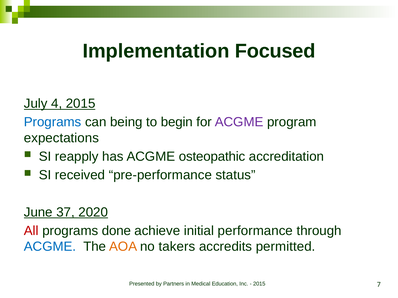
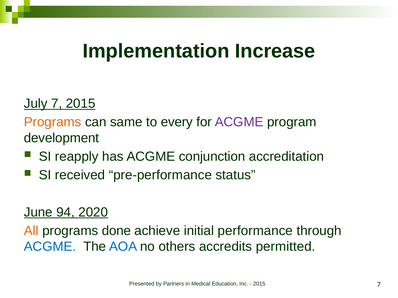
Focused: Focused -> Increase (275, 51)
July 4: 4 -> 7 (57, 104)
Programs colour: blue -> orange (53, 122)
being: being -> same (126, 122)
begin: begin -> every (177, 122)
expectations: expectations -> development (61, 138)
osteopathic: osteopathic -> conjunction (212, 157)
37: 37 -> 94 (66, 213)
All colour: red -> orange (31, 231)
AOA colour: orange -> blue (123, 247)
takers: takers -> others (177, 247)
